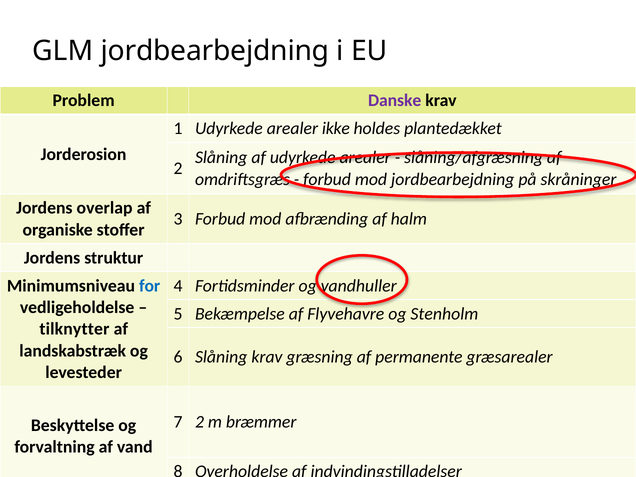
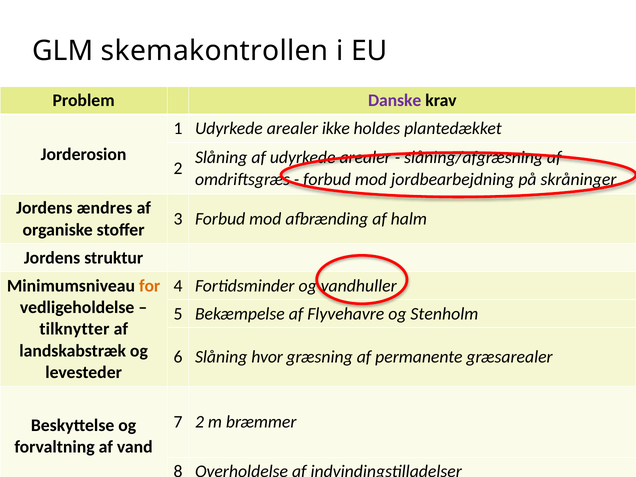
GLM jordbearbejdning: jordbearbejdning -> skemakontrollen (215, 51)
overlap: overlap -> ændres (105, 208)
for colour: blue -> orange (150, 286)
Slåning krav: krav -> hvor (267, 357)
